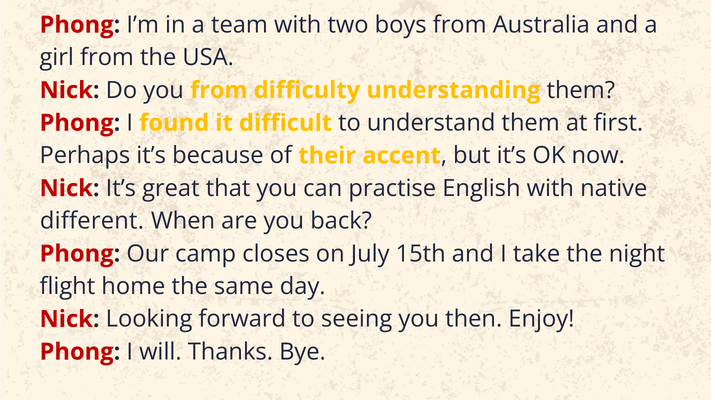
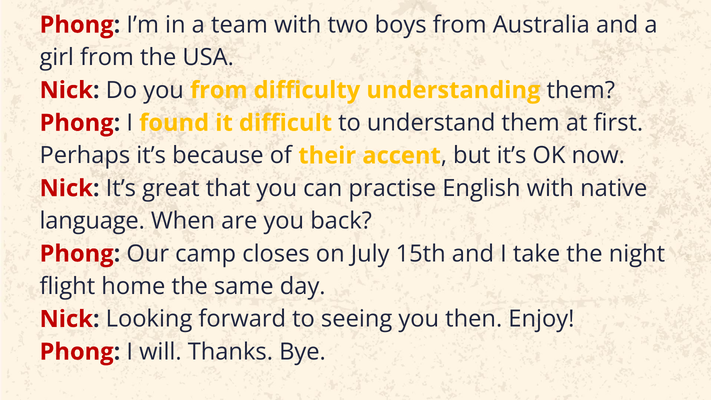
different: different -> language (92, 221)
